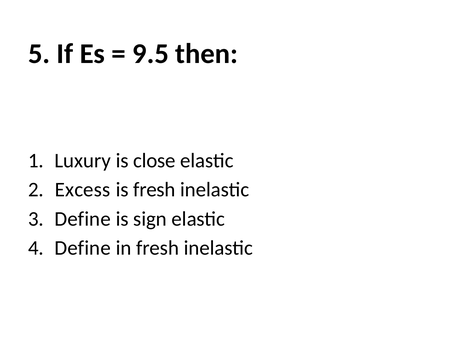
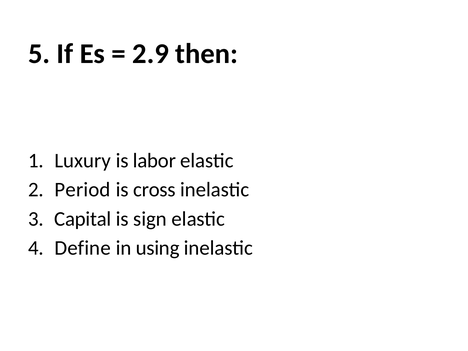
9.5: 9.5 -> 2.9 (151, 54)
close: close -> labor (154, 161)
Excess: Excess -> Period (83, 190)
is fresh: fresh -> cross (154, 190)
Define: Define -> Capital (83, 219)
in fresh: fresh -> using (158, 248)
